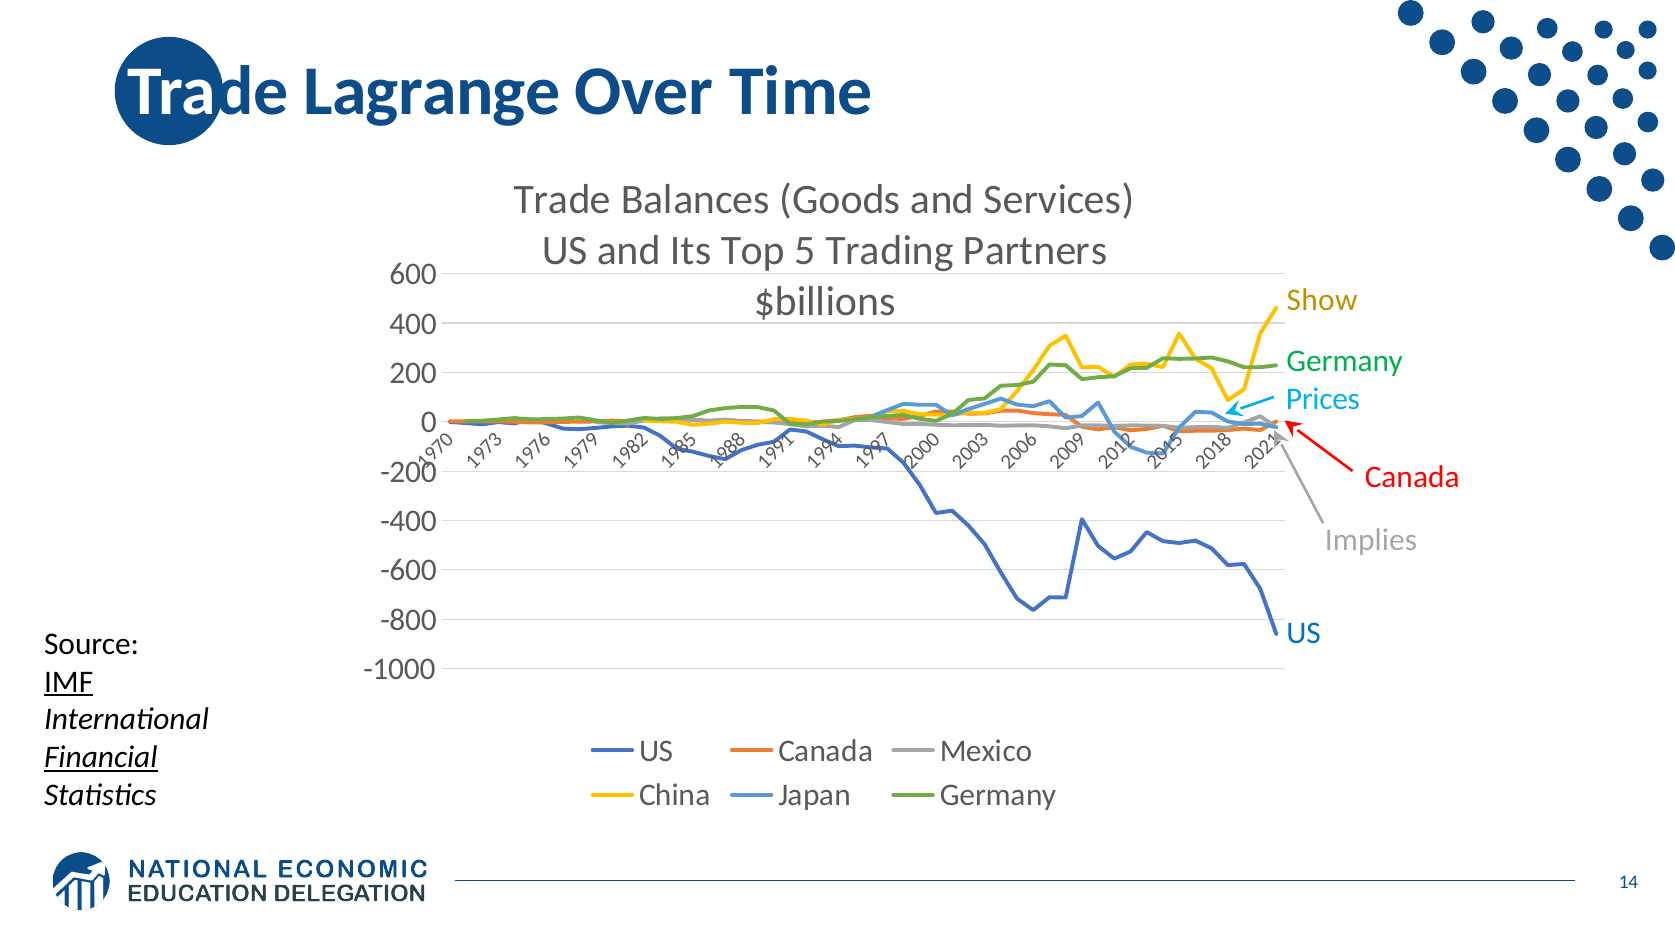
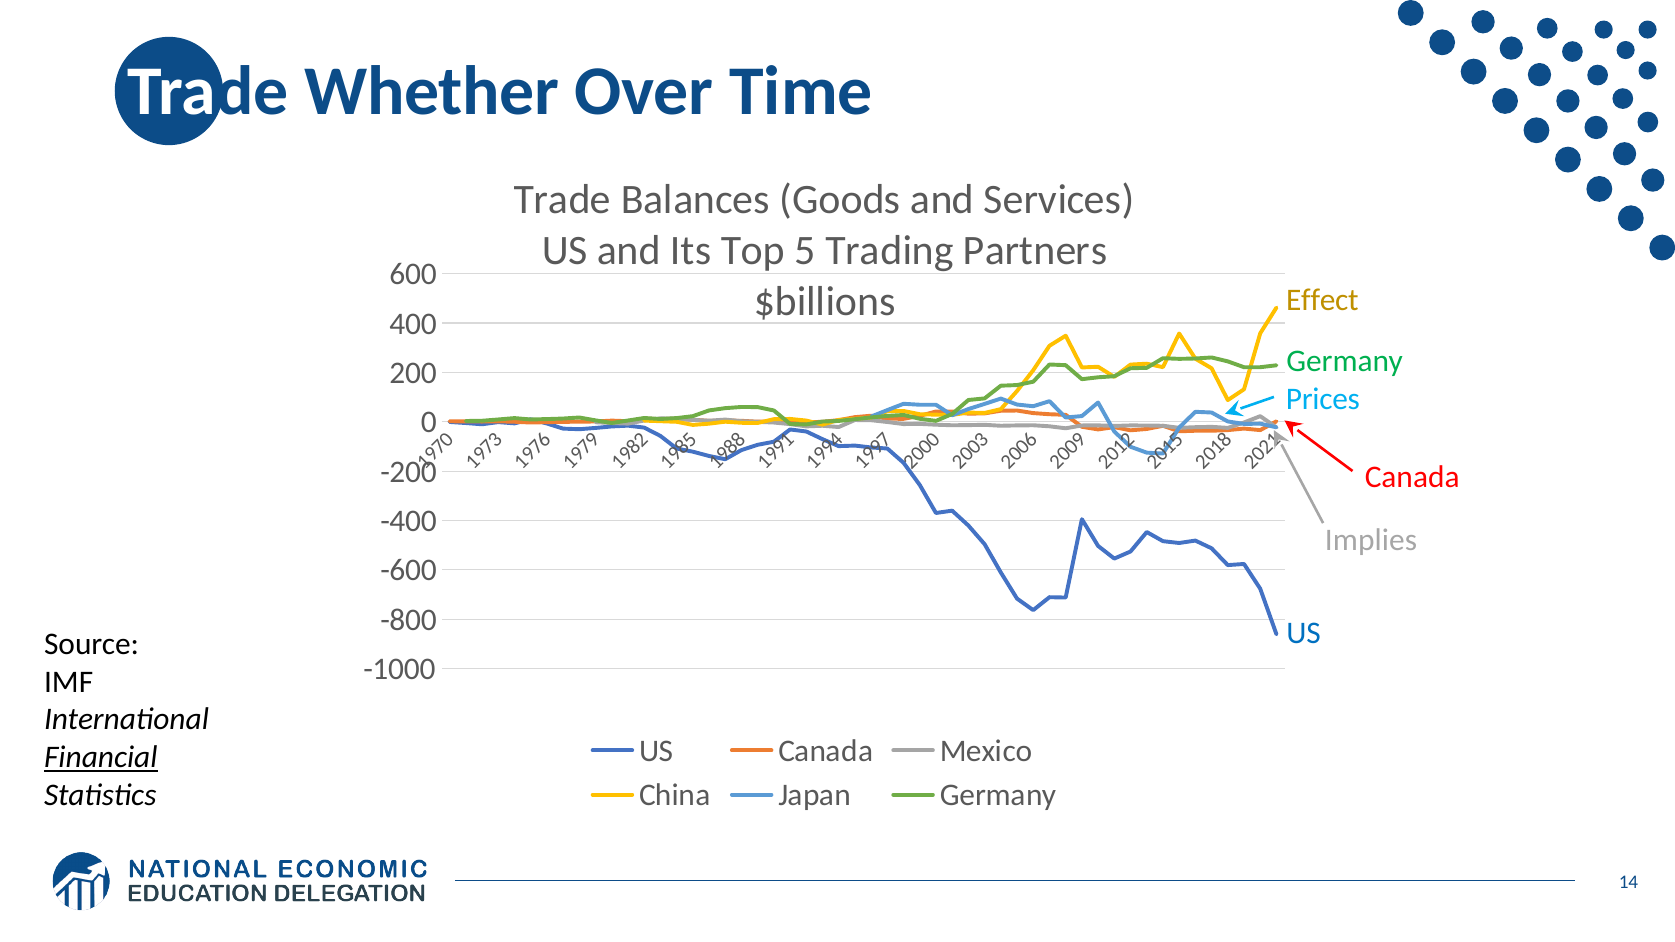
Lagrange: Lagrange -> Whether (432, 91)
Show: Show -> Effect (1322, 300)
IMF underline: present -> none (69, 682)
